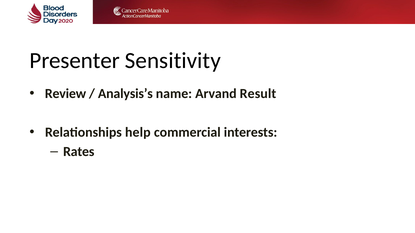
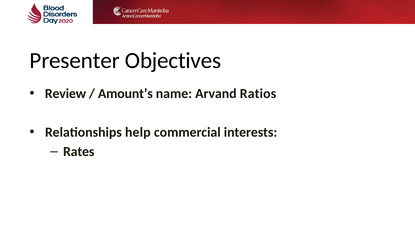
Sensitivity: Sensitivity -> Objectives (173, 61)
Analysis’s: Analysis’s -> Amount’s (125, 94)
Result: Result -> Ratios (258, 94)
